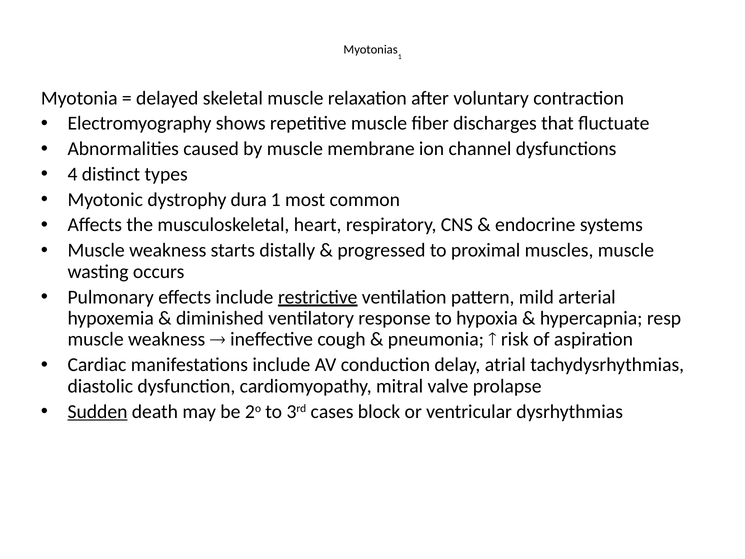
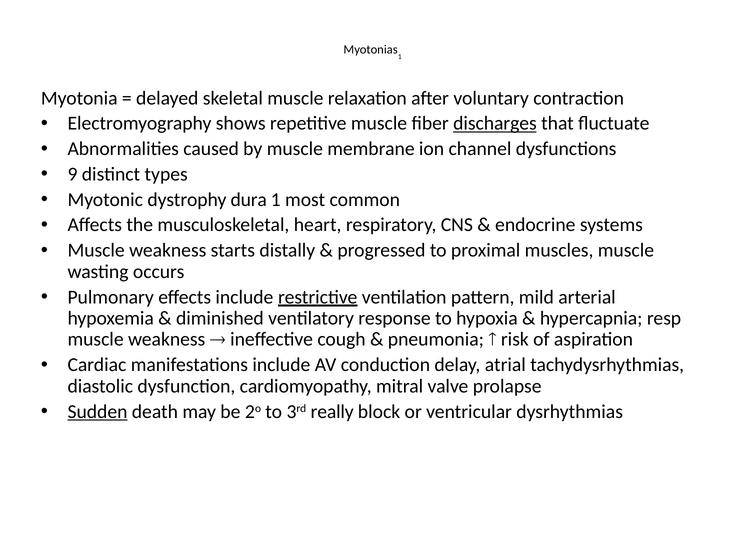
discharges underline: none -> present (495, 123)
4: 4 -> 9 (72, 174)
cases: cases -> really (332, 411)
